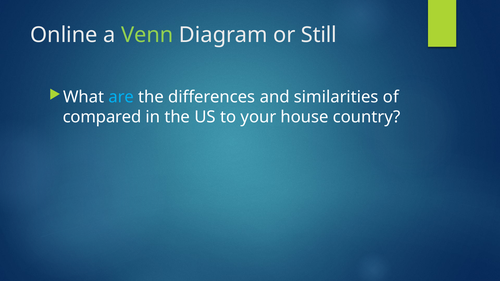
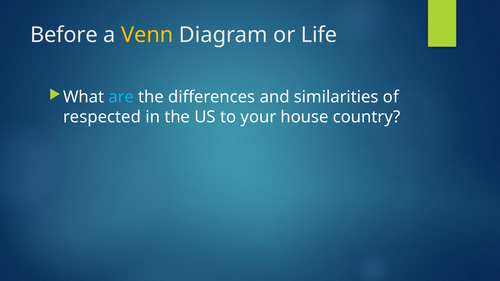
Online: Online -> Before (64, 35)
Venn colour: light green -> yellow (147, 35)
Still: Still -> Life (319, 35)
compared: compared -> respected (102, 117)
